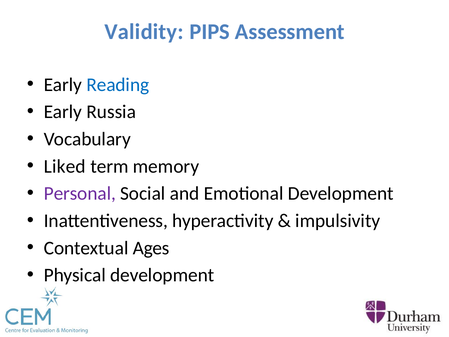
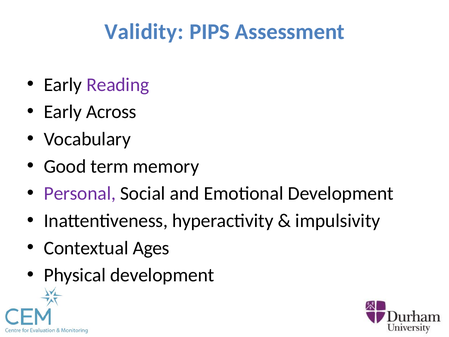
Reading colour: blue -> purple (118, 85)
Russia: Russia -> Across (111, 112)
Liked: Liked -> Good (65, 166)
